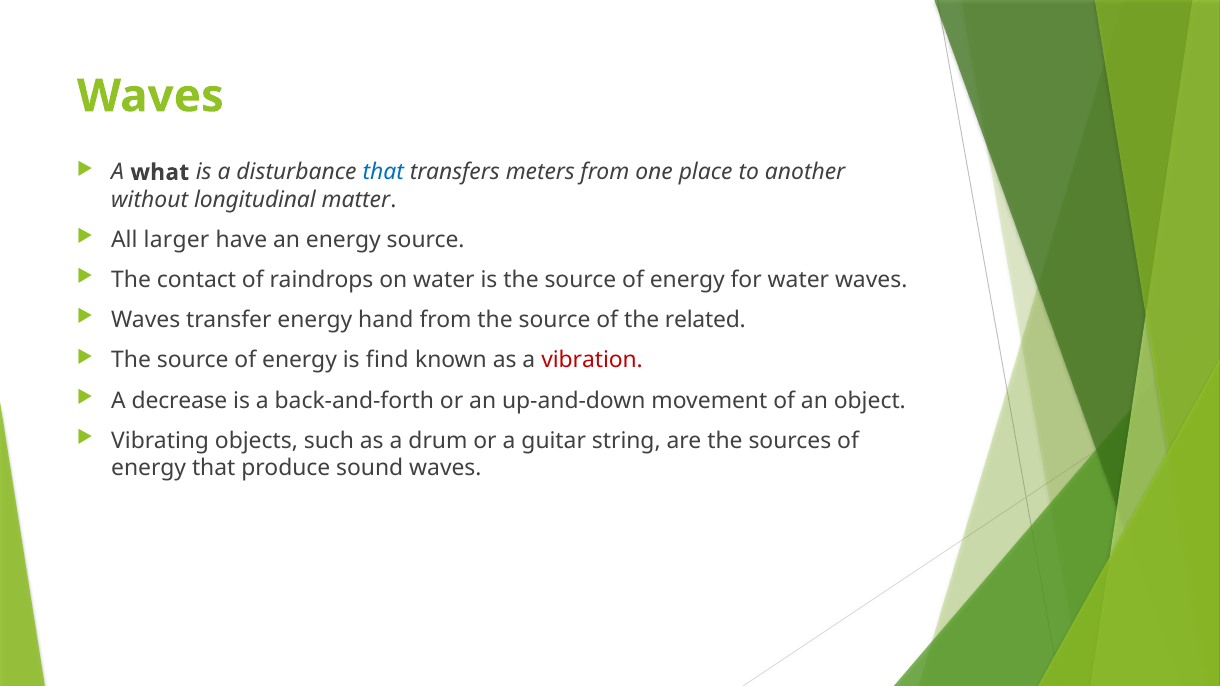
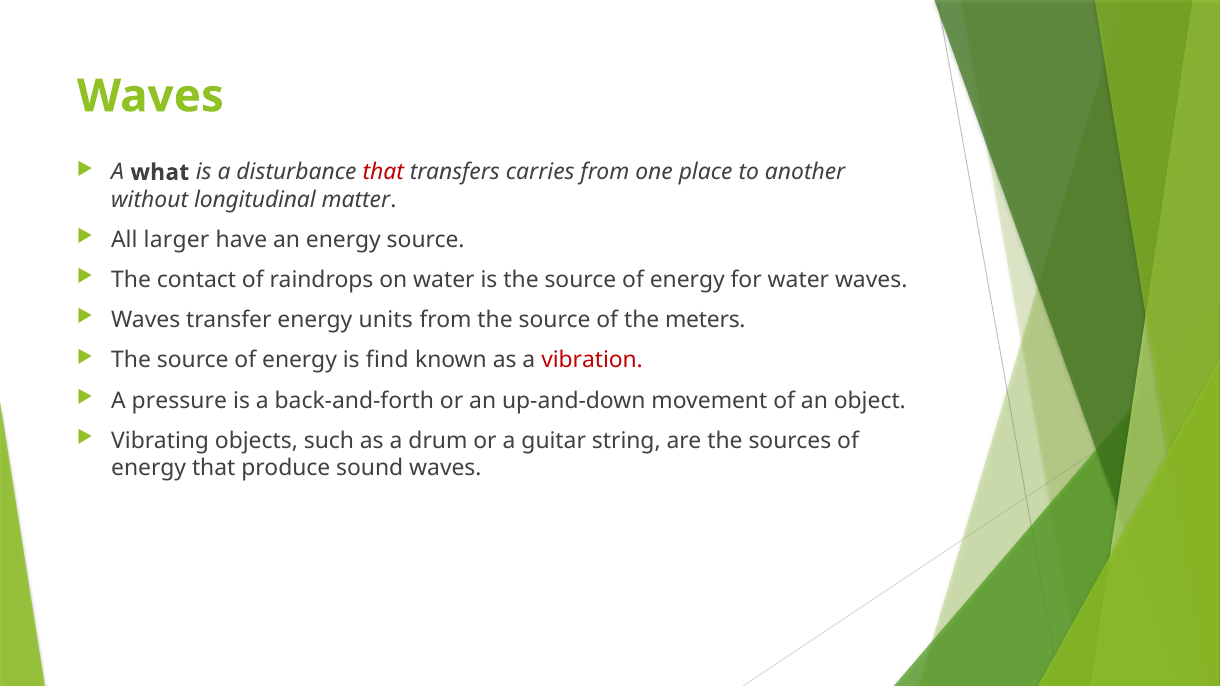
that colour: blue -> red (383, 172)
meters: meters -> carries (540, 172)
hand: hand -> units (386, 320)
related: related -> meters (705, 320)
decrease: decrease -> pressure (179, 401)
